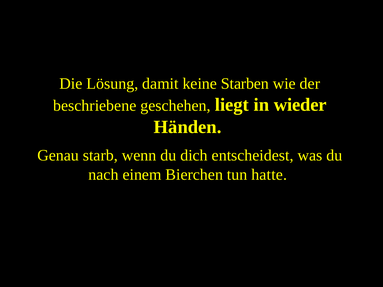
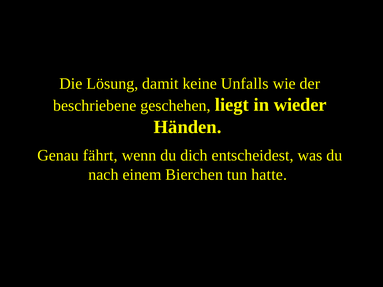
Starben: Starben -> Unfalls (245, 84)
starb: starb -> fährt (100, 156)
